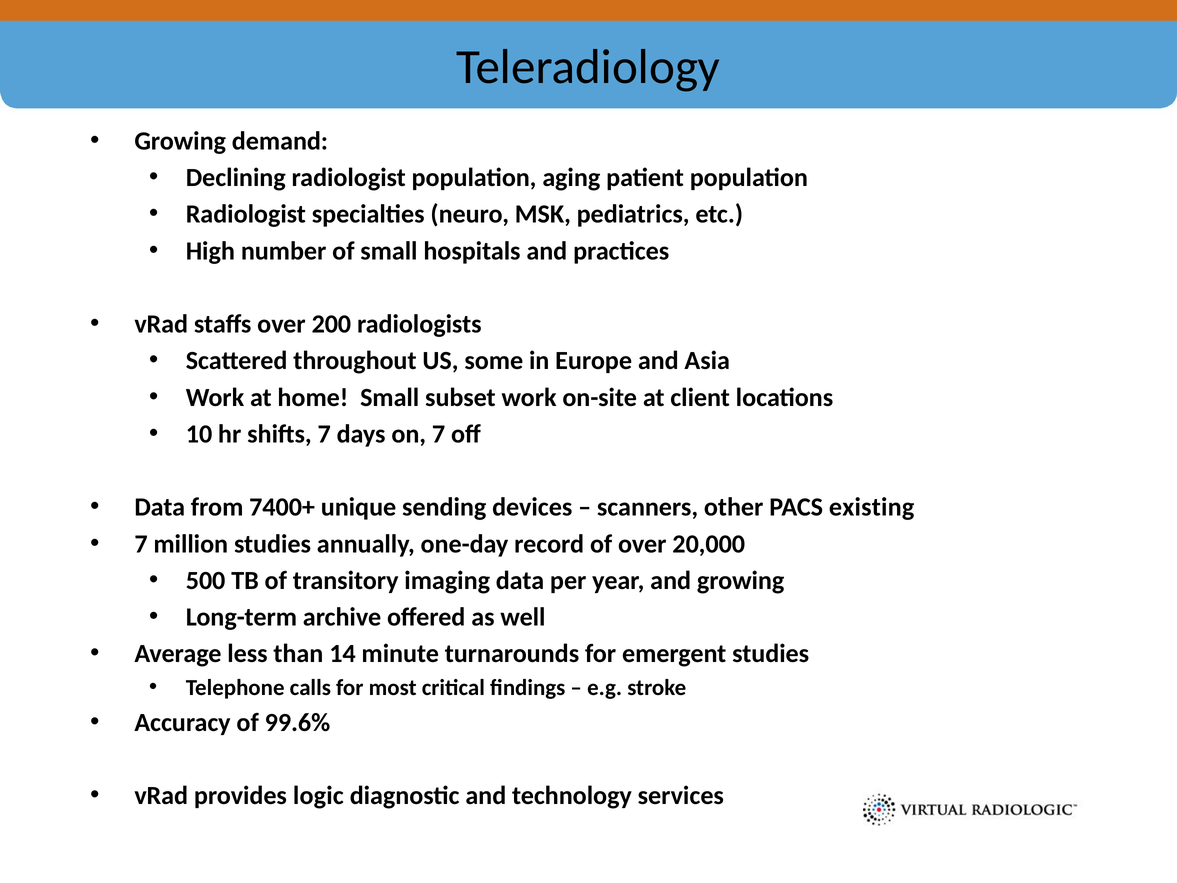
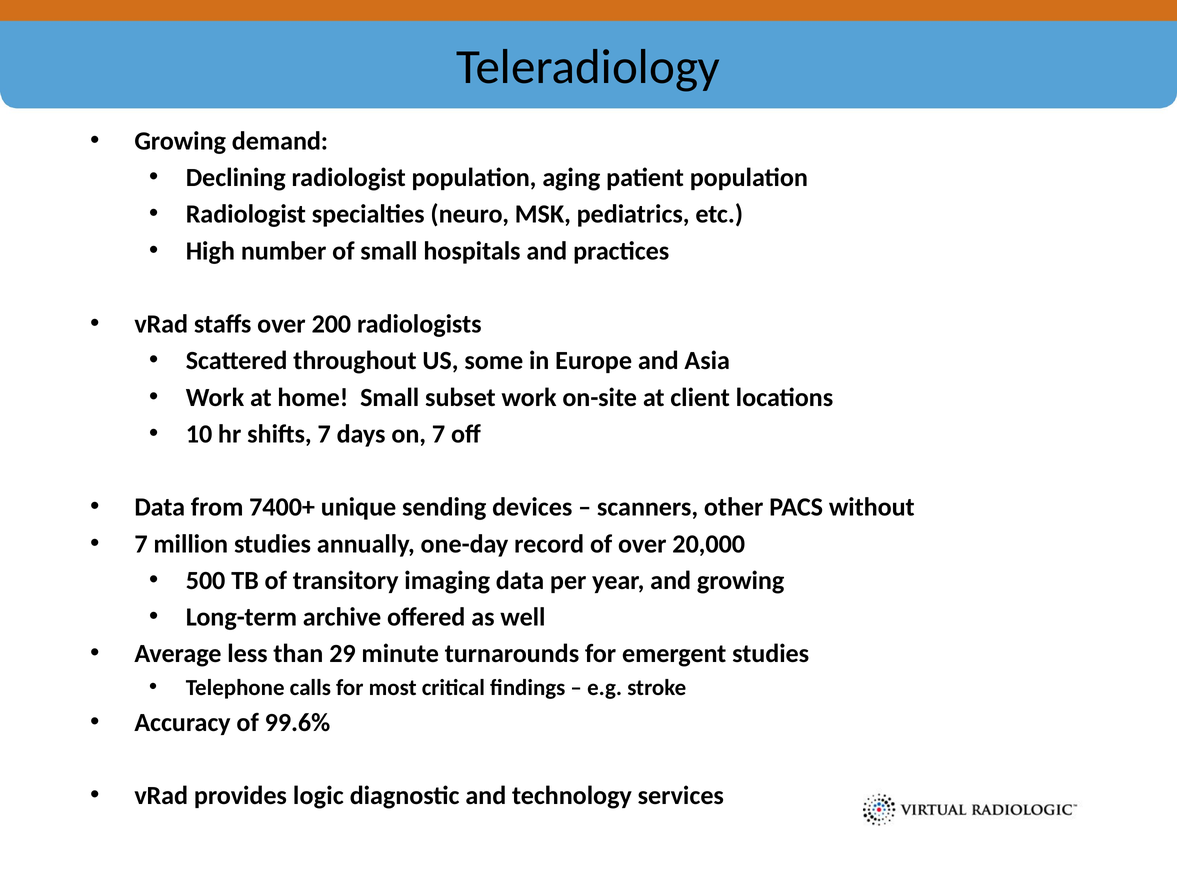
existing: existing -> without (872, 507)
14: 14 -> 29 (342, 654)
